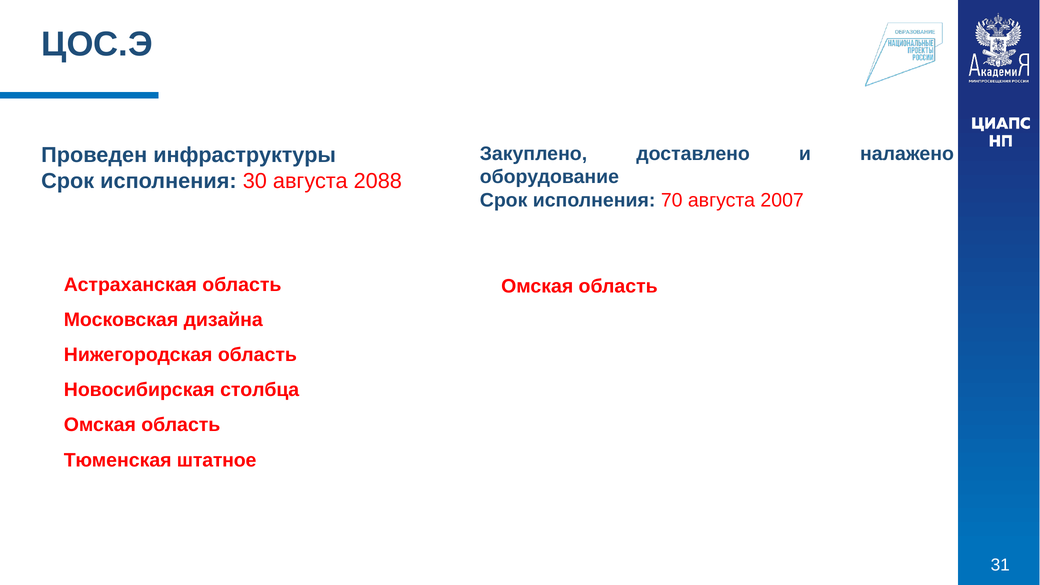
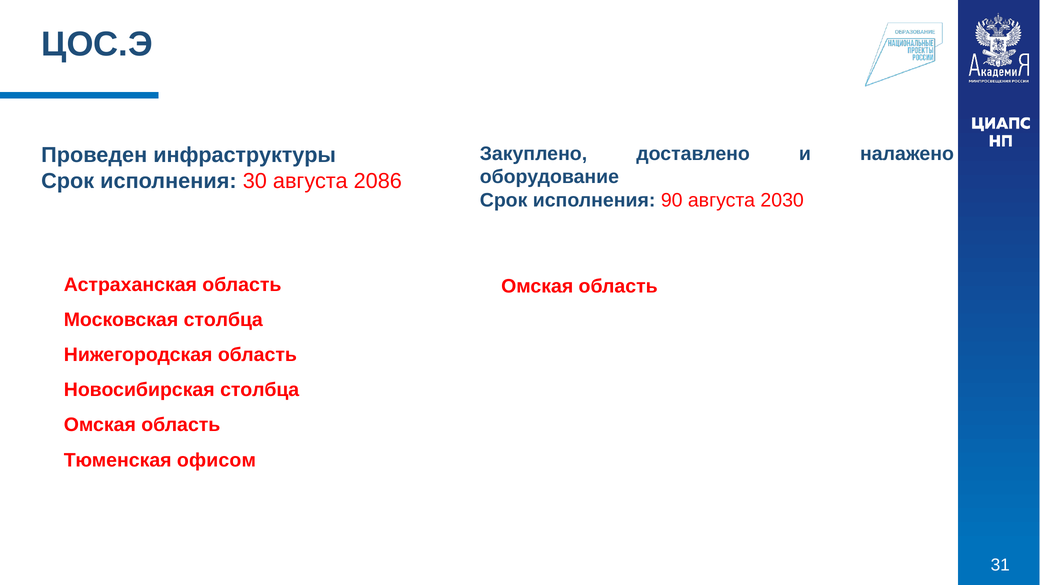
2088: 2088 -> 2086 (378, 181)
70: 70 -> 90 (672, 200)
2007: 2007 -> 2030 (782, 200)
Московская дизайна: дизайна -> столбца (223, 320)
штатное: штатное -> офисом (216, 460)
